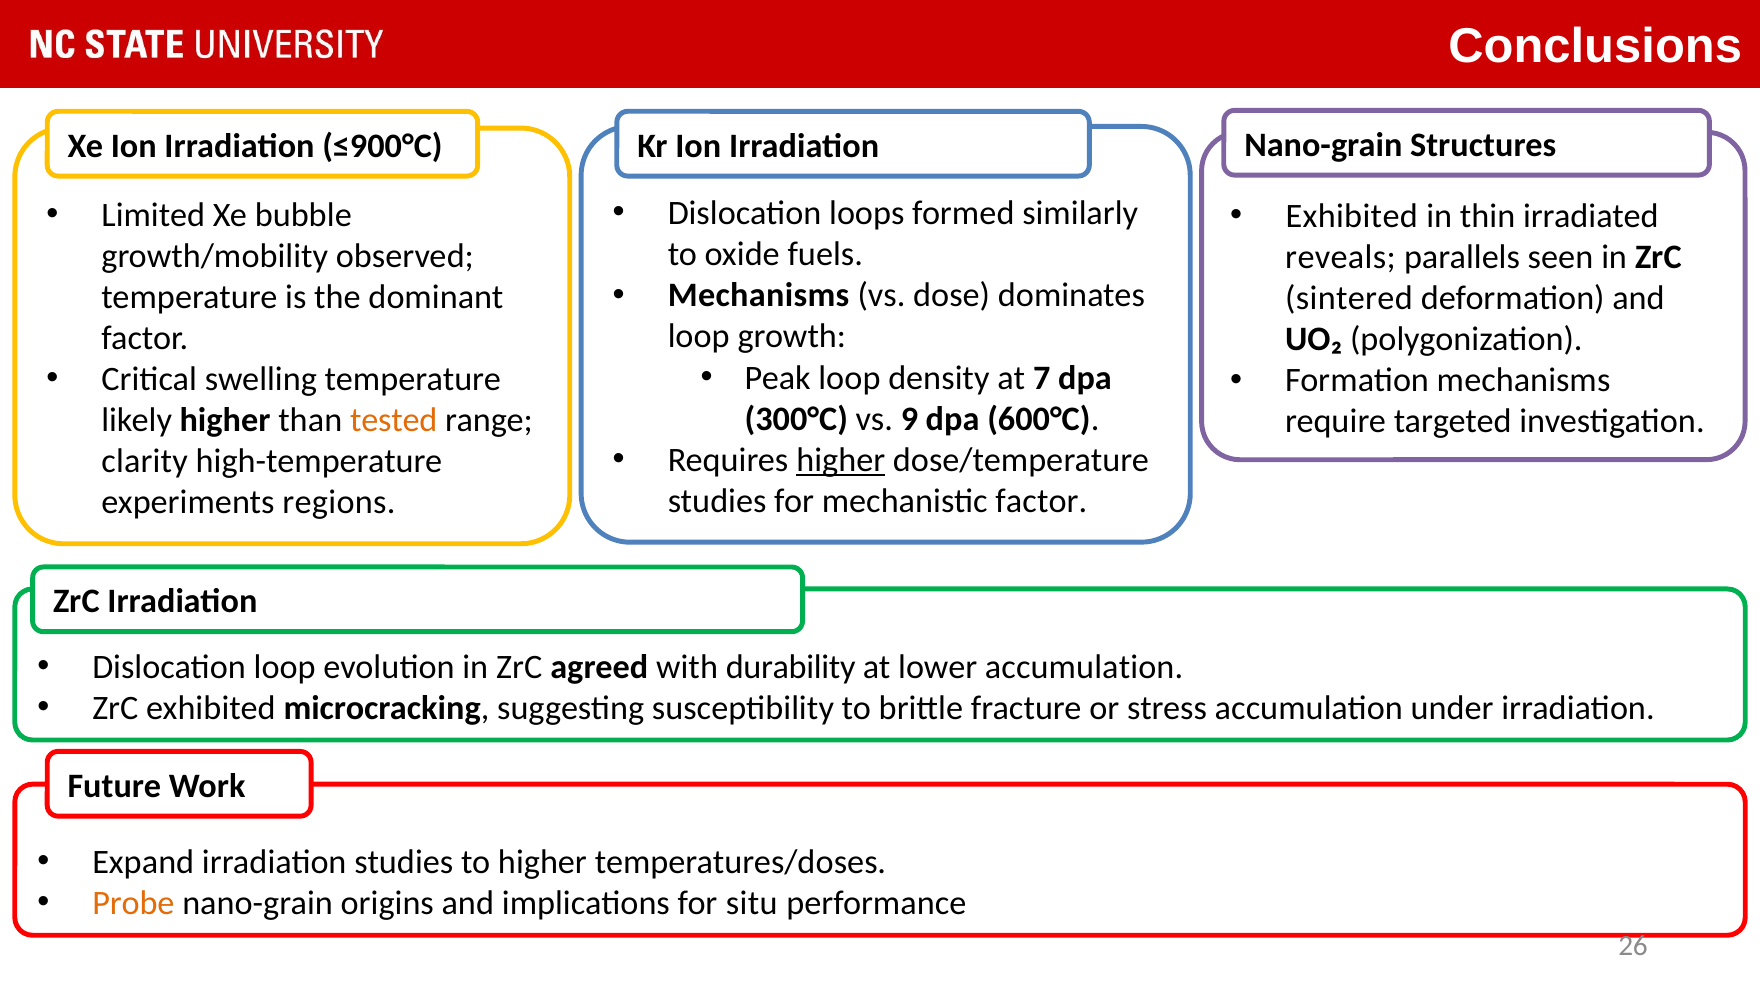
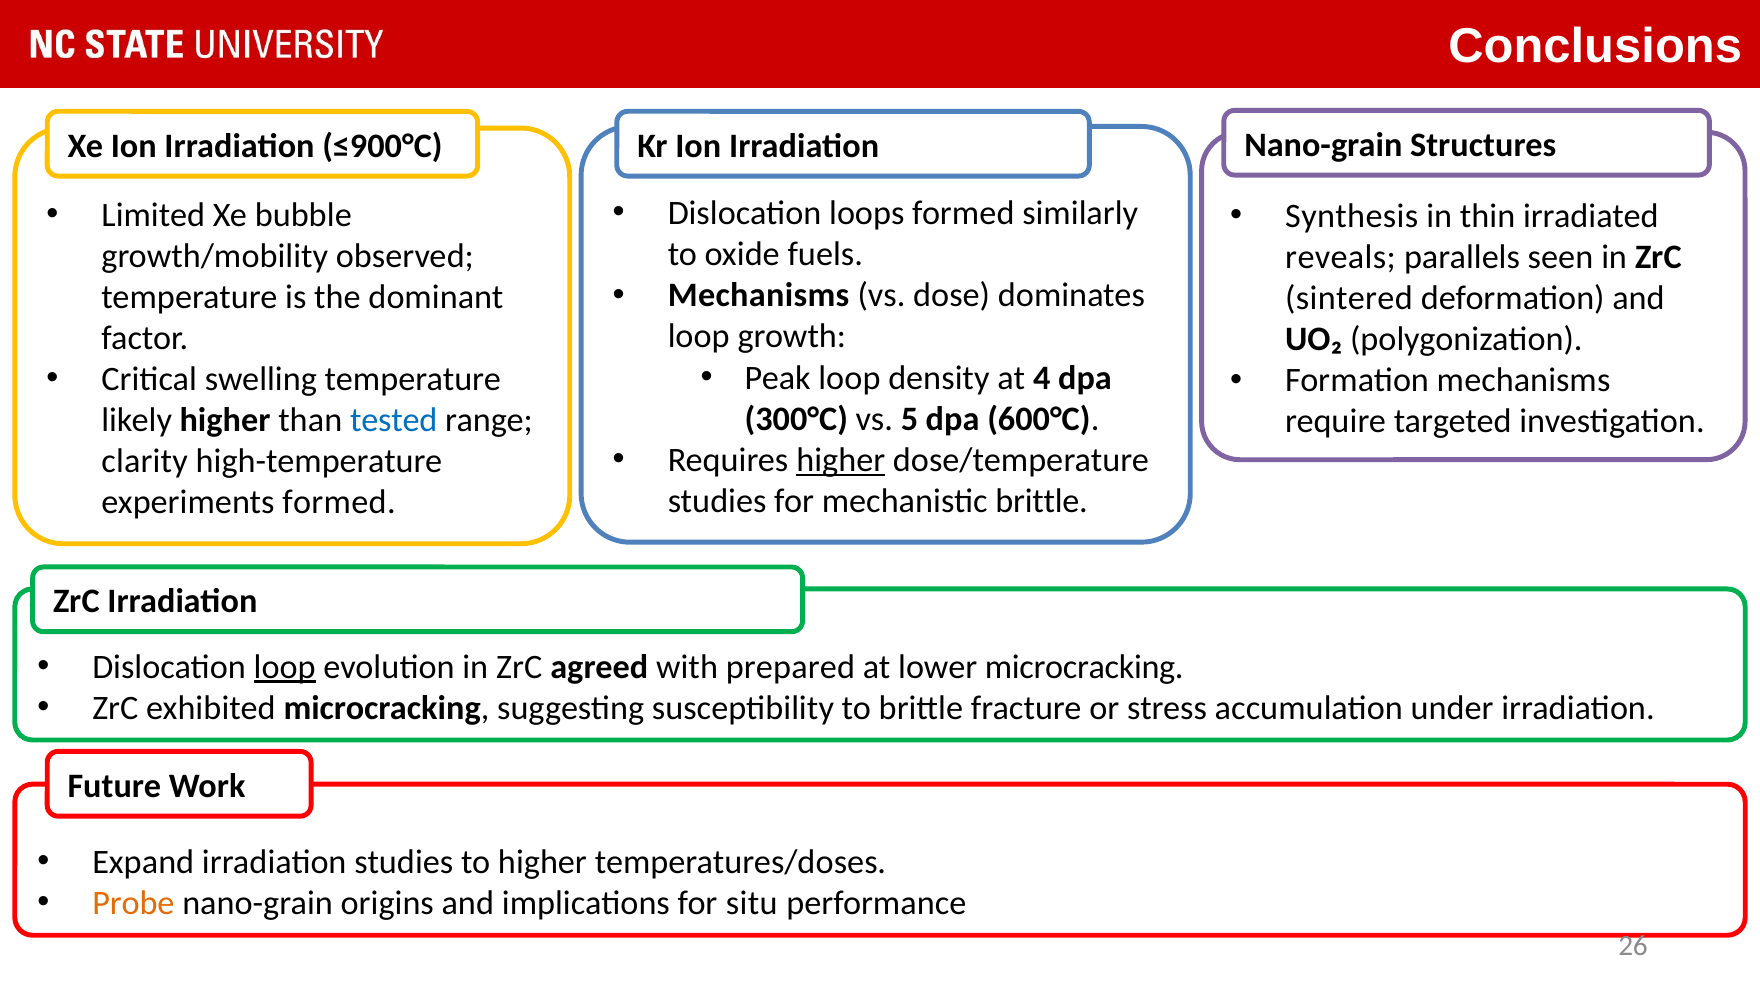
Exhibited: Exhibited -> Synthesis (1352, 216)
7: 7 -> 4 (1042, 378)
9: 9 -> 5 (909, 419)
tested colour: orange -> blue (394, 420)
mechanistic factor: factor -> brittle (1042, 501)
experiments regions: regions -> formed (339, 503)
loop underline: none -> present (285, 667)
durability: durability -> prepared (790, 667)
lower accumulation: accumulation -> microcracking (1084, 667)
